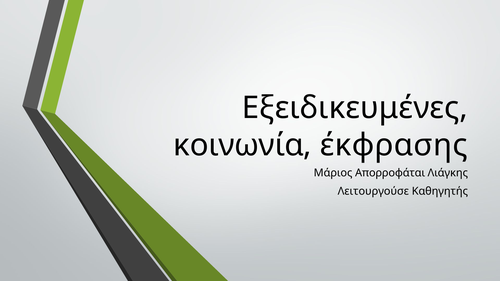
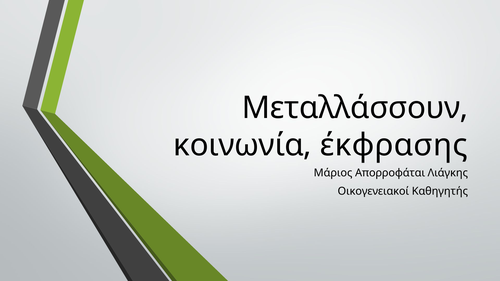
Εξειδικευμένες: Εξειδικευμένες -> Μεταλλάσσουν (355, 108)
Λειτουργούσε: Λειτουργούσε -> Οικογενειακοί (373, 192)
